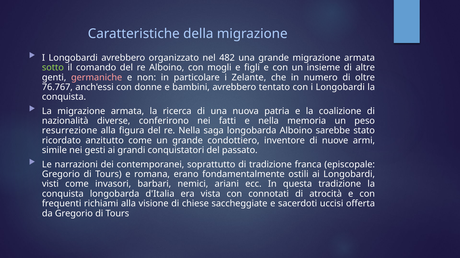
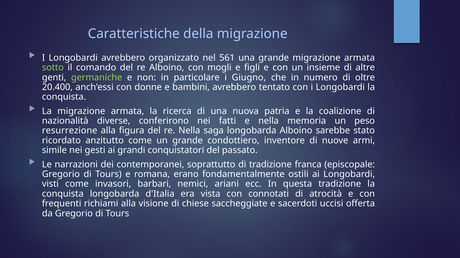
482: 482 -> 561 (227, 58)
germaniche colour: pink -> light green (97, 78)
Zelante: Zelante -> Giugno (249, 78)
76.767: 76.767 -> 20.400 (57, 87)
